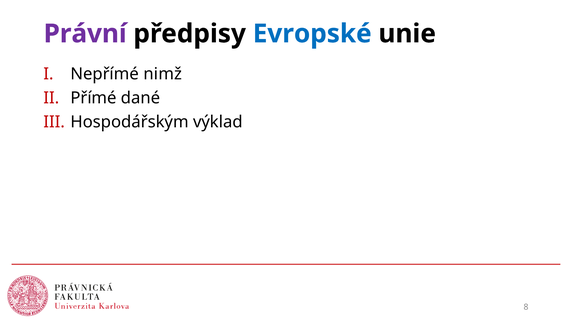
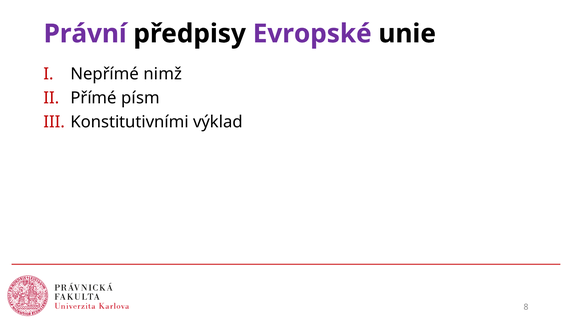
Evropské colour: blue -> purple (312, 34)
dané: dané -> písm (141, 98)
Hospodářským: Hospodářským -> Konstitutivními (130, 122)
